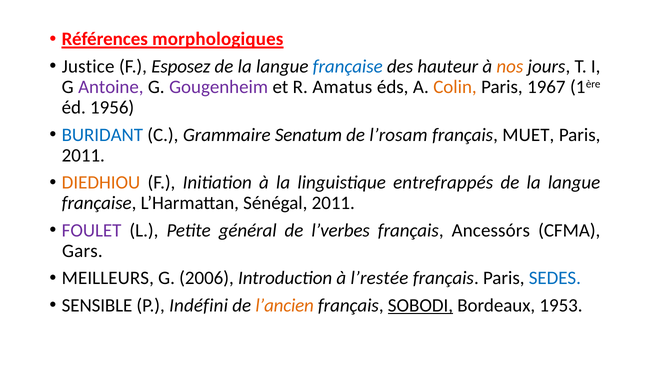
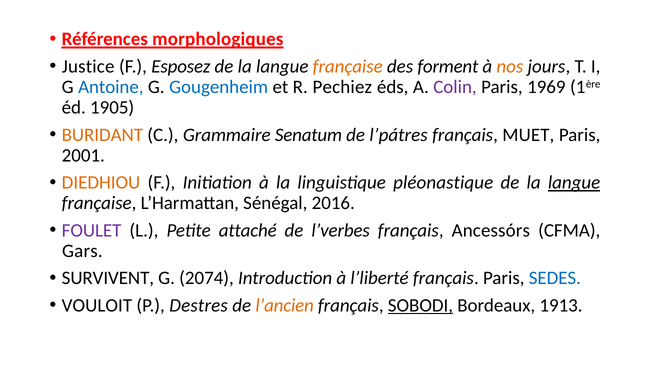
française colour: blue -> orange (348, 66)
hauteur: hauteur -> forment (448, 66)
Antoine colour: purple -> blue (111, 87)
Gougenheim colour: purple -> blue (219, 87)
Amatus: Amatus -> Pechiez (342, 87)
Colin colour: orange -> purple (455, 87)
1967: 1967 -> 1969 (546, 87)
1956: 1956 -> 1905 (112, 107)
BURIDANT colour: blue -> orange (102, 135)
l’rosam: l’rosam -> l’pátres (399, 135)
2011: 2011 -> 2001 (83, 155)
entrefrappés: entrefrappés -> pléonastique (443, 182)
langue underline: none -> present (574, 182)
Sénégal 2011: 2011 -> 2016 (333, 203)
général: général -> attaché (248, 230)
MEILLEURS: MEILLEURS -> SURVIVENT (108, 278)
2006: 2006 -> 2074 (206, 278)
l’restée: l’restée -> l’liberté (380, 278)
SENSIBLE: SENSIBLE -> VOULOIT (97, 305)
Indéfini: Indéfini -> Destres (199, 305)
1953: 1953 -> 1913 (561, 305)
